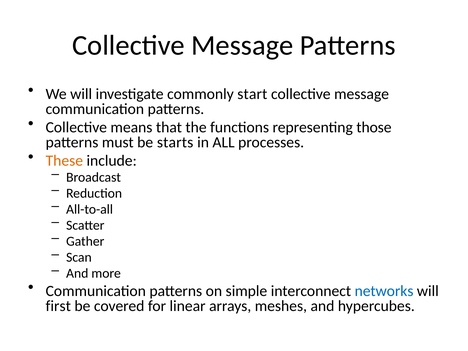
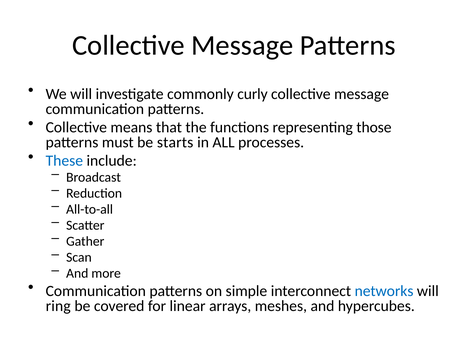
start: start -> curly (252, 94)
These colour: orange -> blue (64, 161)
first: first -> ring (58, 306)
